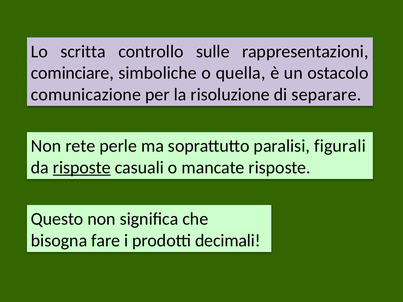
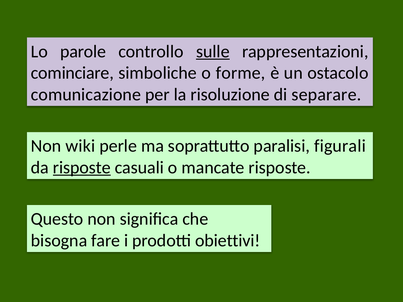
scritta: scritta -> parole (83, 52)
sulle underline: none -> present (213, 52)
quella: quella -> forme (241, 73)
rete: rete -> wiki (80, 146)
decimali: decimali -> obiettivi (228, 241)
